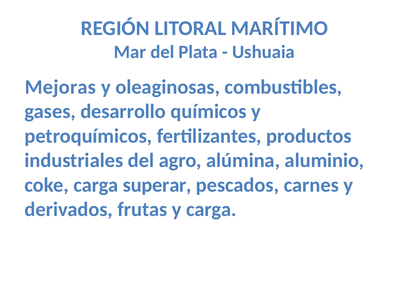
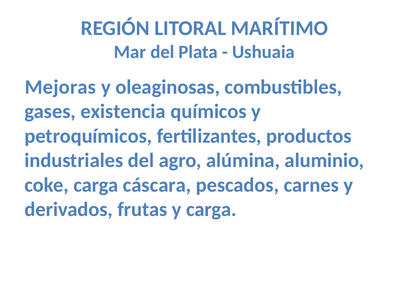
desarrollo: desarrollo -> existencia (123, 112)
superar: superar -> cáscara (157, 185)
